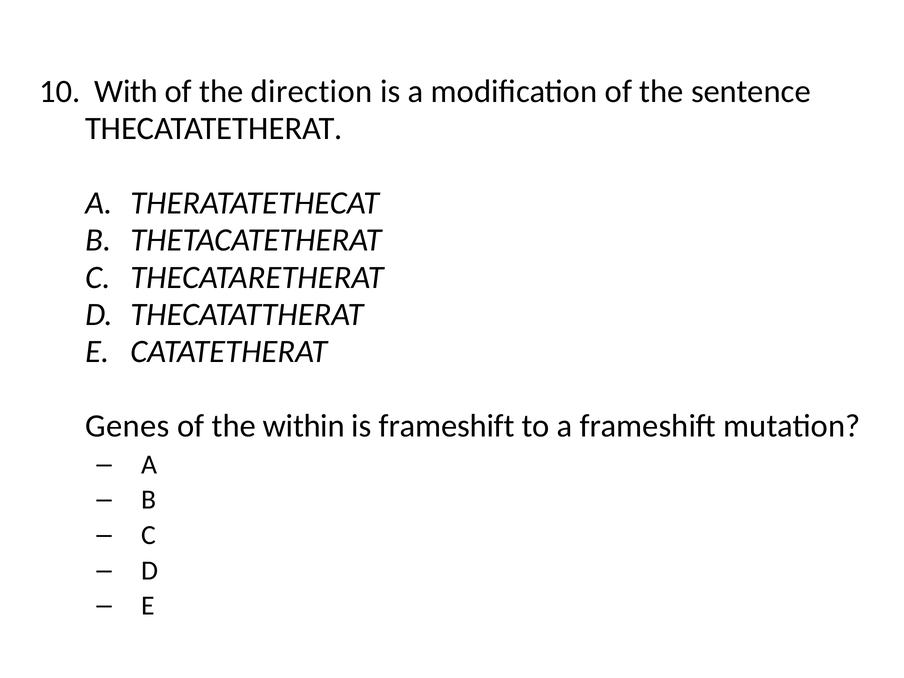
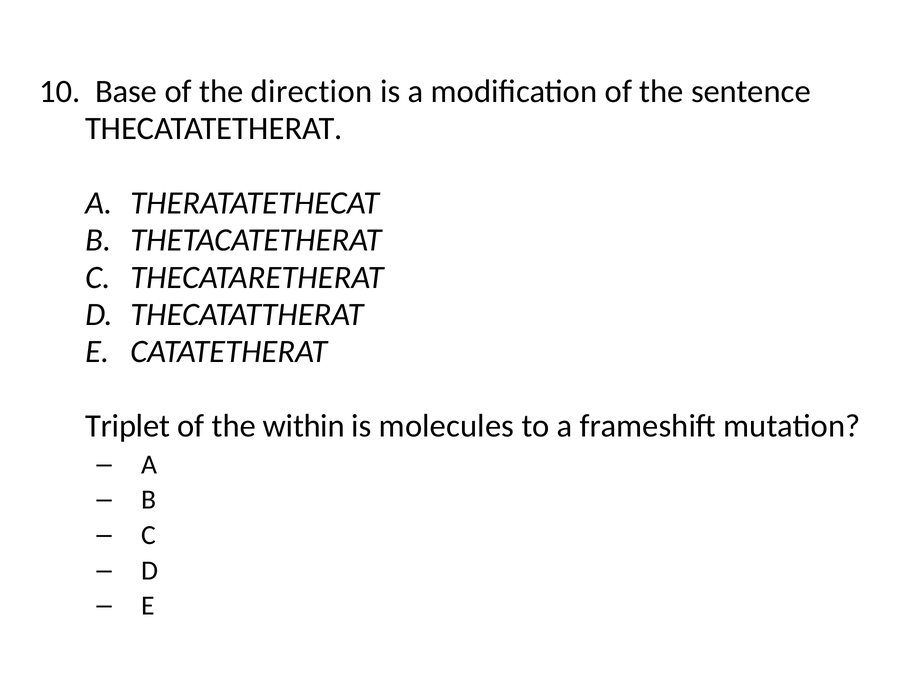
With: With -> Base (126, 91)
Genes: Genes -> Triplet (128, 426)
is frameshift: frameshift -> molecules (447, 426)
